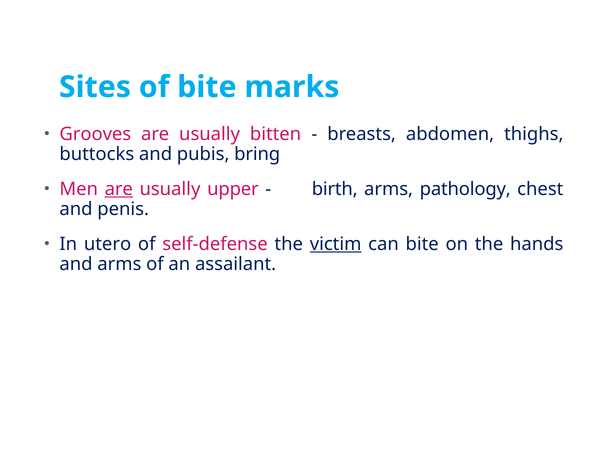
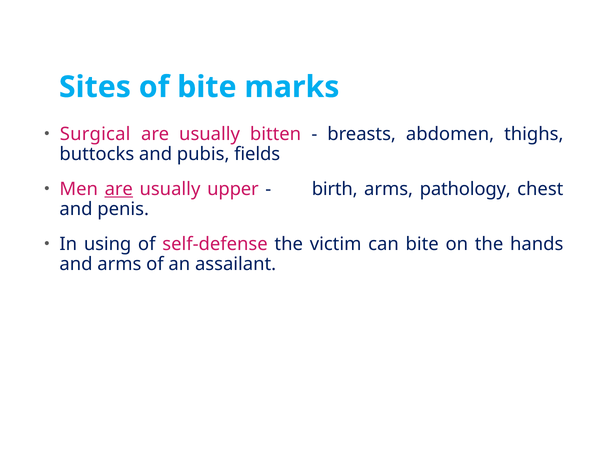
Grooves: Grooves -> Surgical (95, 134)
bring: bring -> fields (257, 154)
utero: utero -> using (108, 244)
victim underline: present -> none (336, 244)
